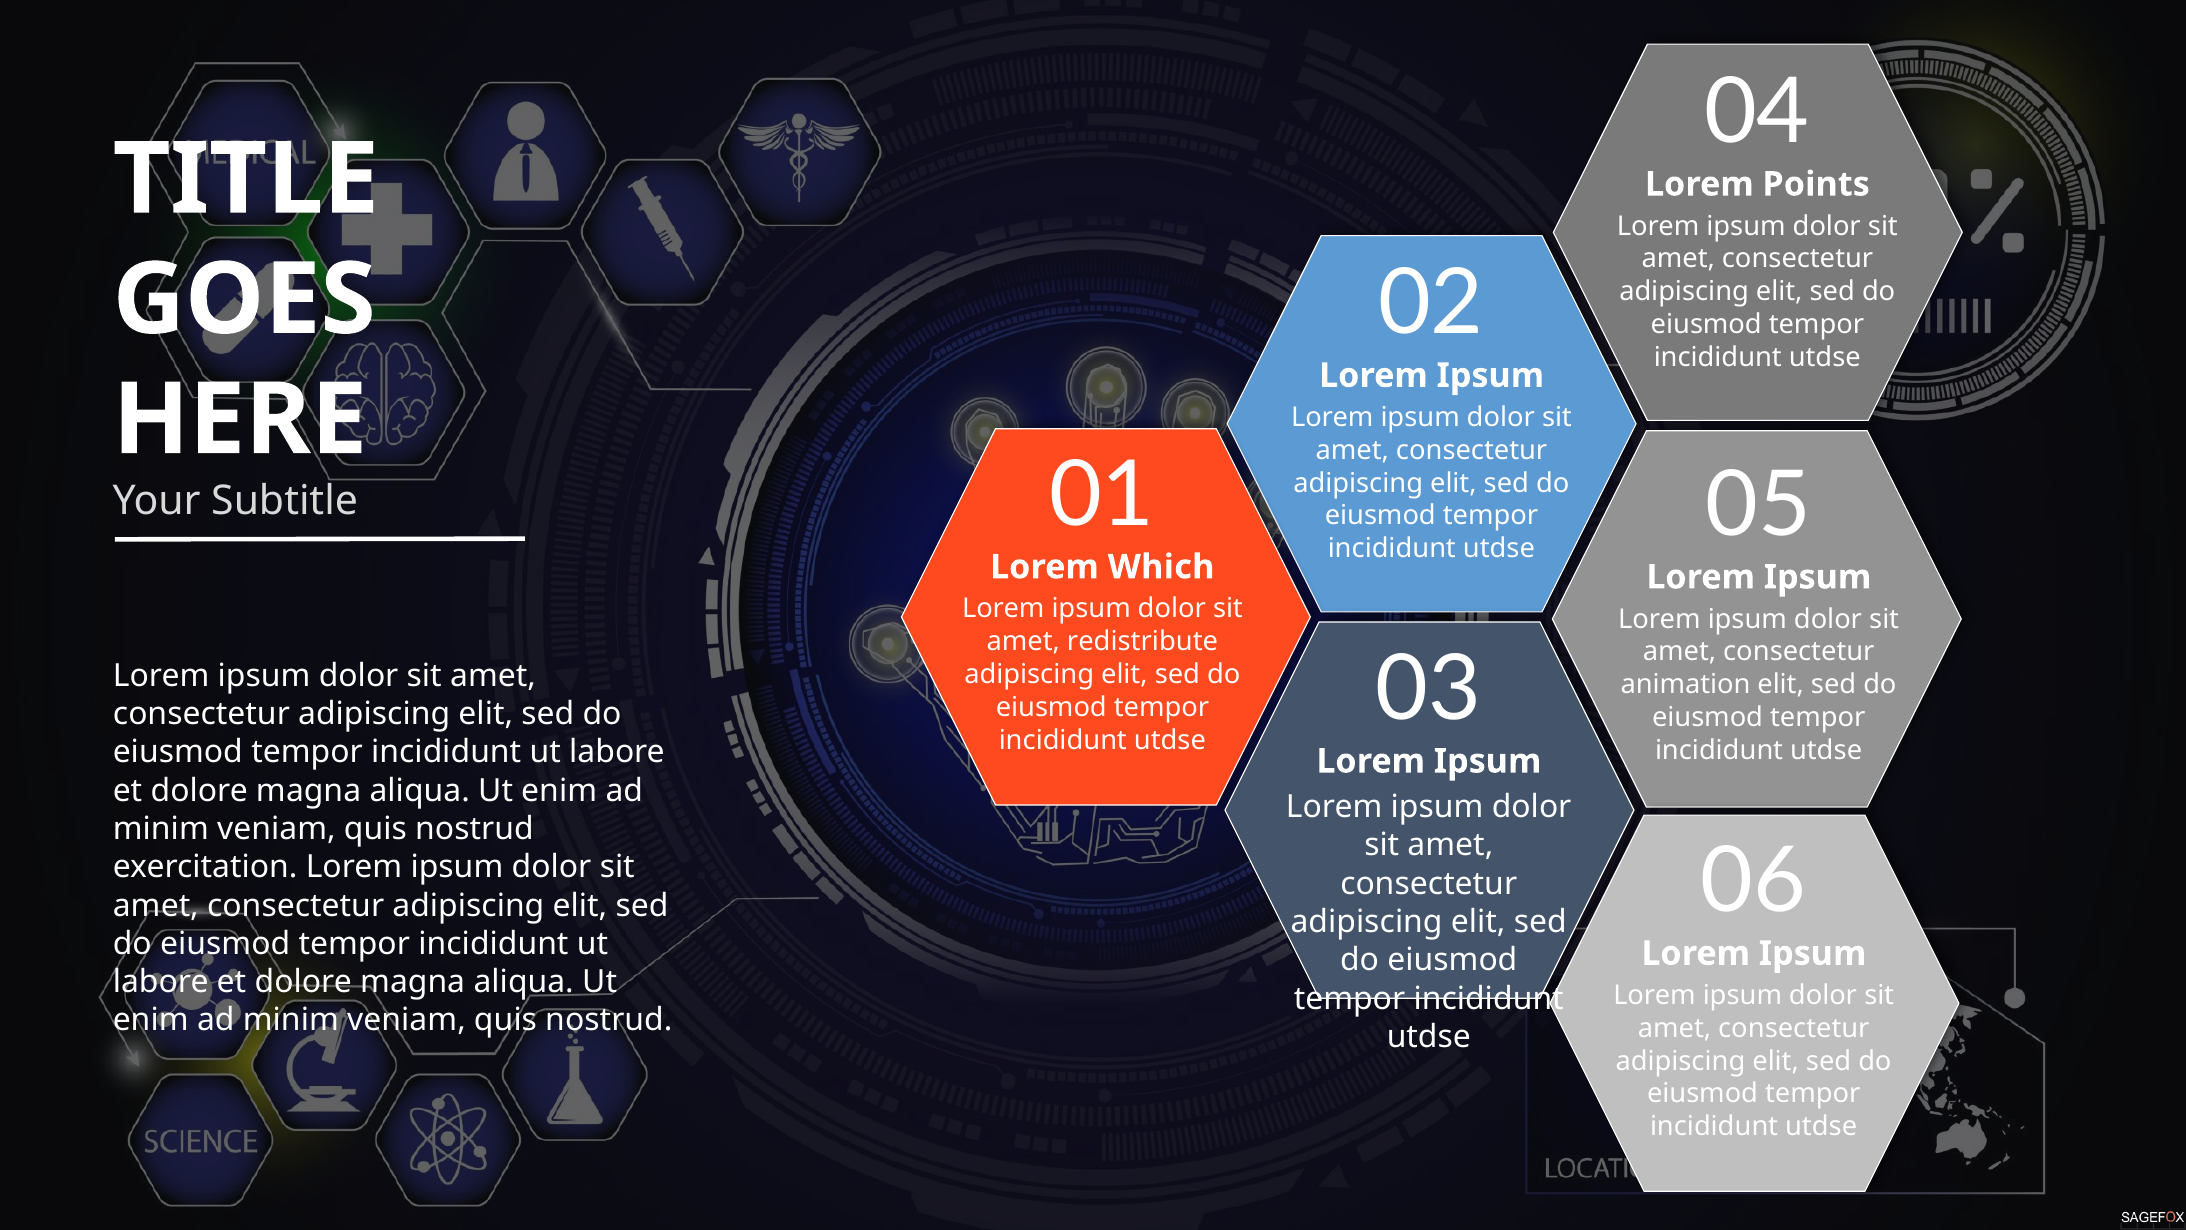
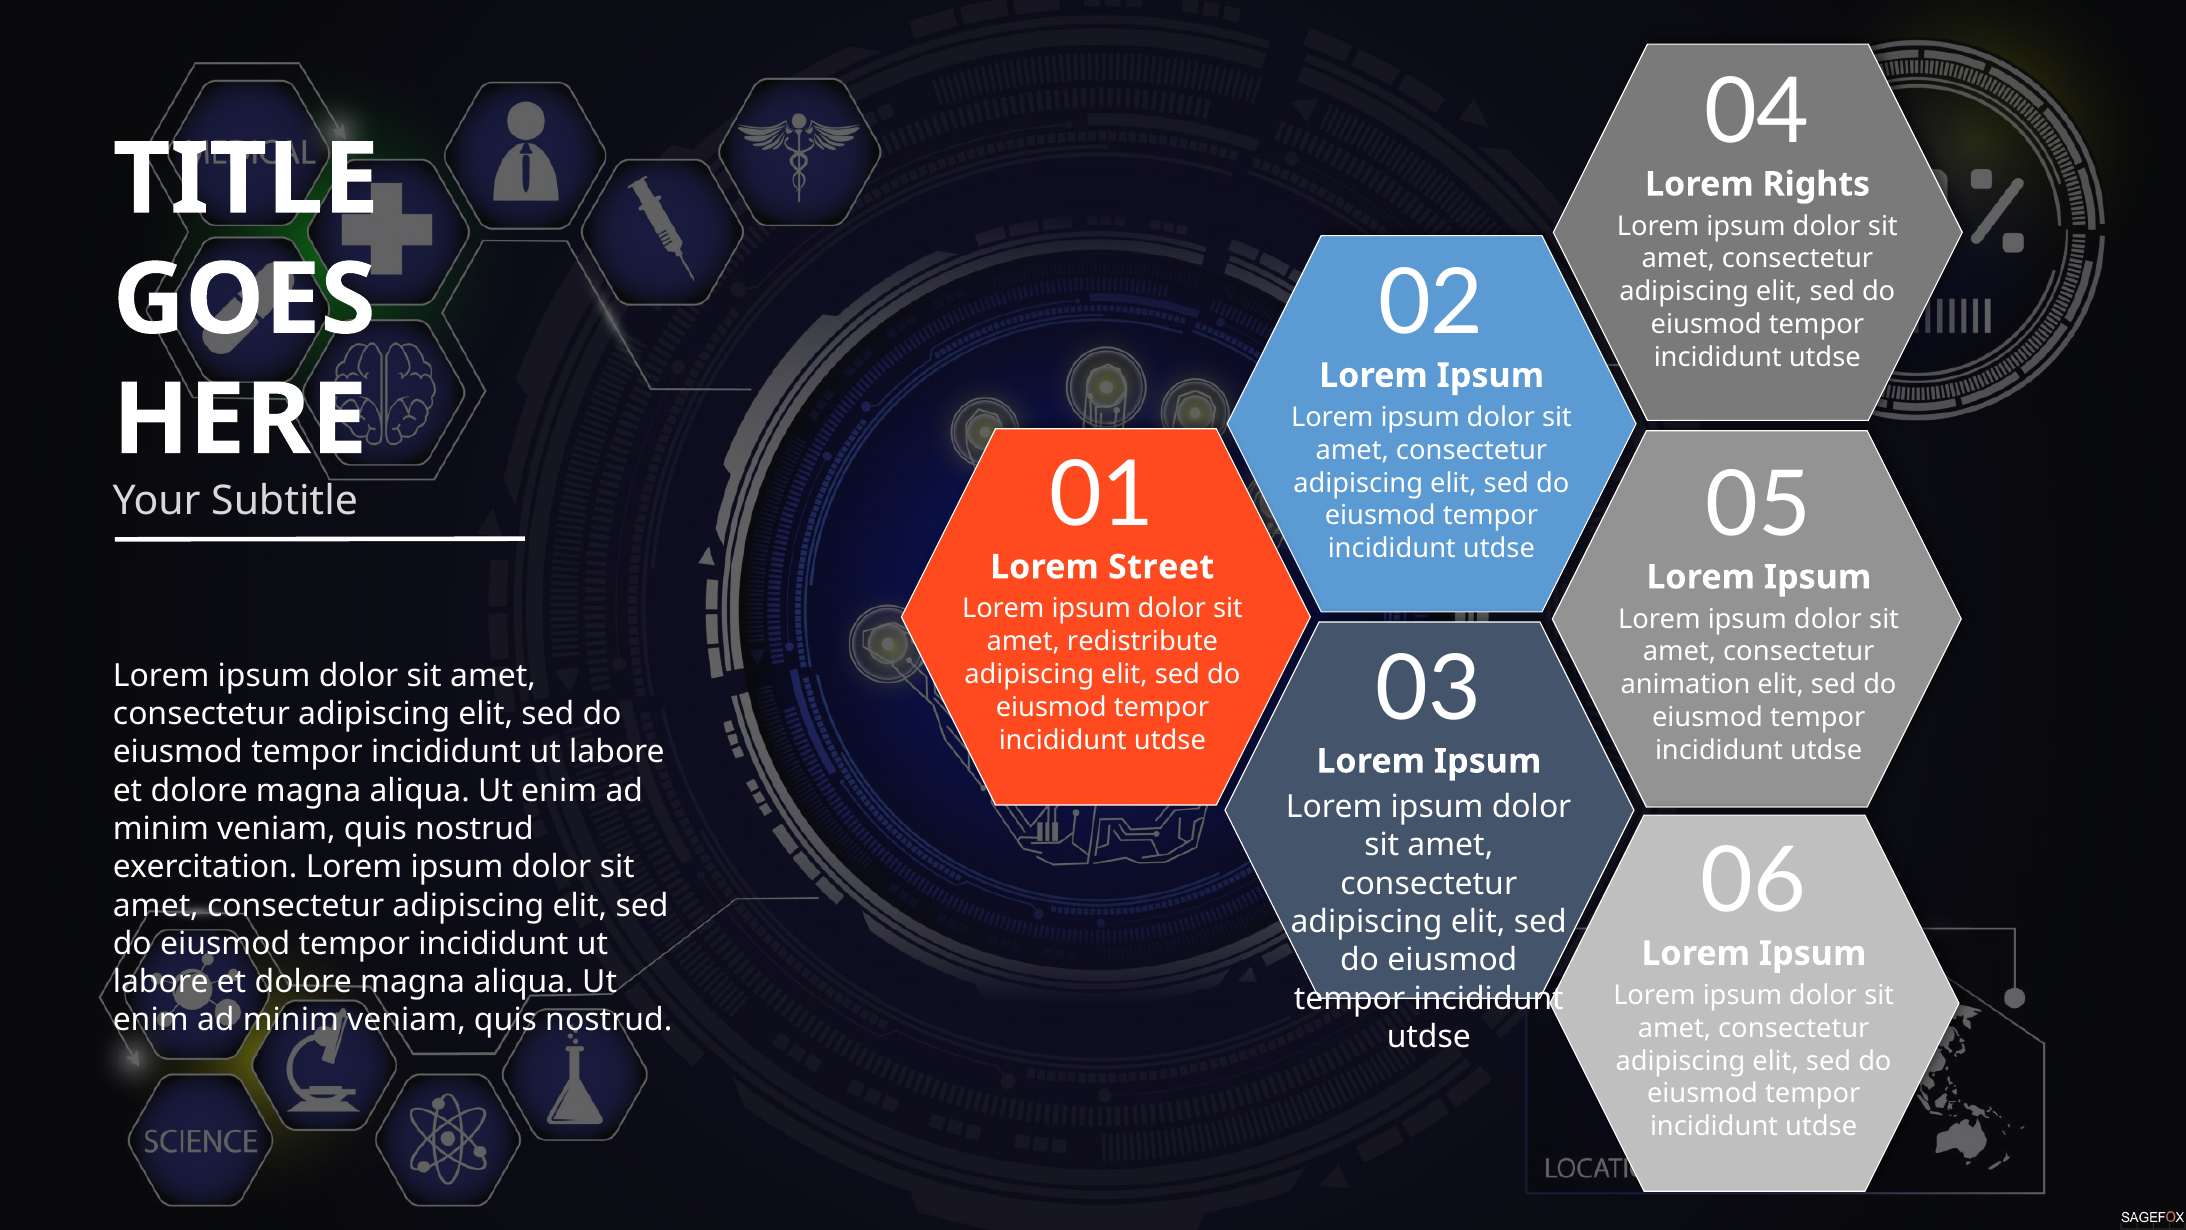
Points: Points -> Rights (1816, 184)
Which: Which -> Street (1161, 567)
